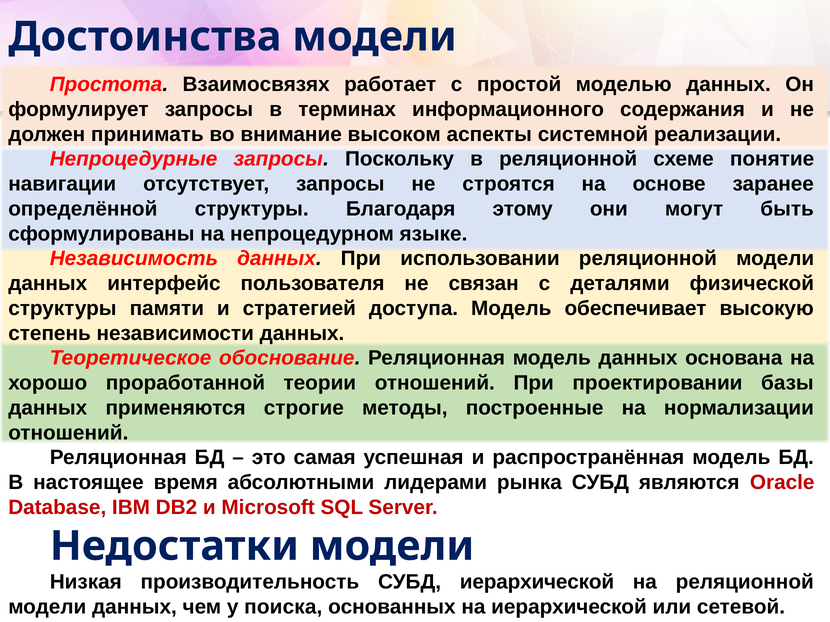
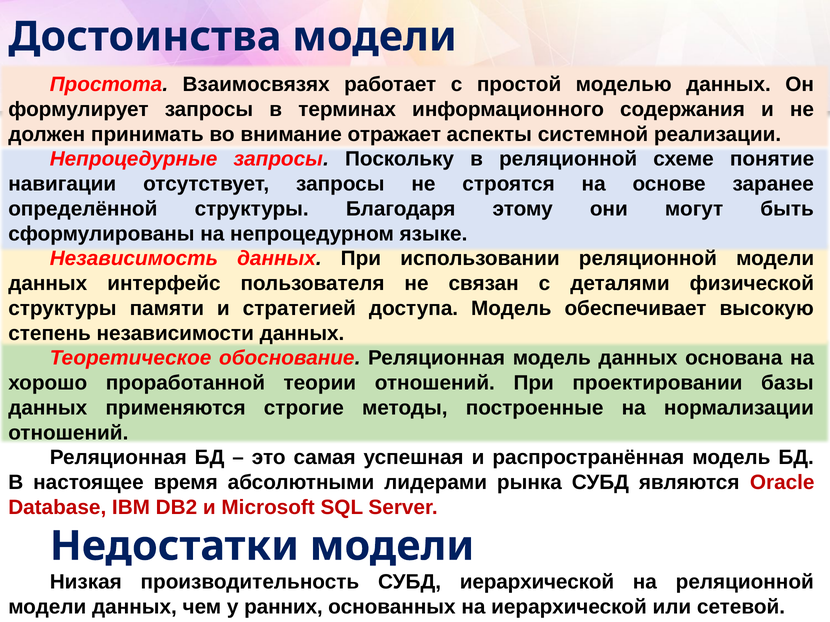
высоком: высоком -> отражает (394, 134)
поиска: поиска -> ранних (283, 607)
